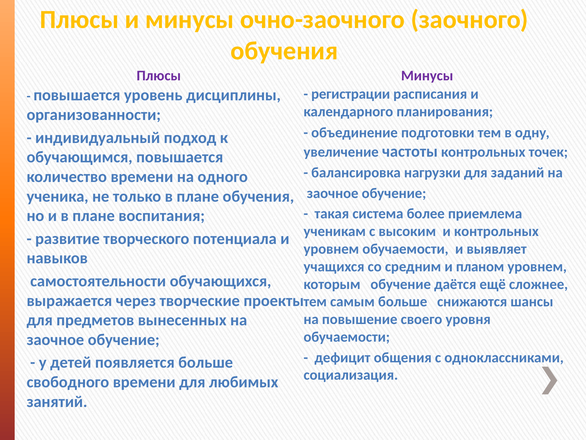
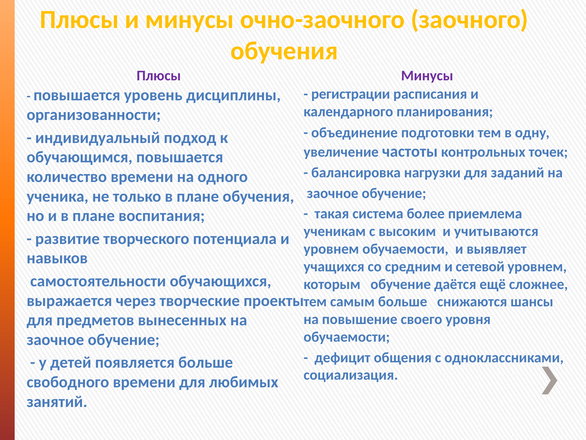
и контрольных: контрольных -> учитываются (496, 231)
планом: планом -> сетевой (480, 266)
